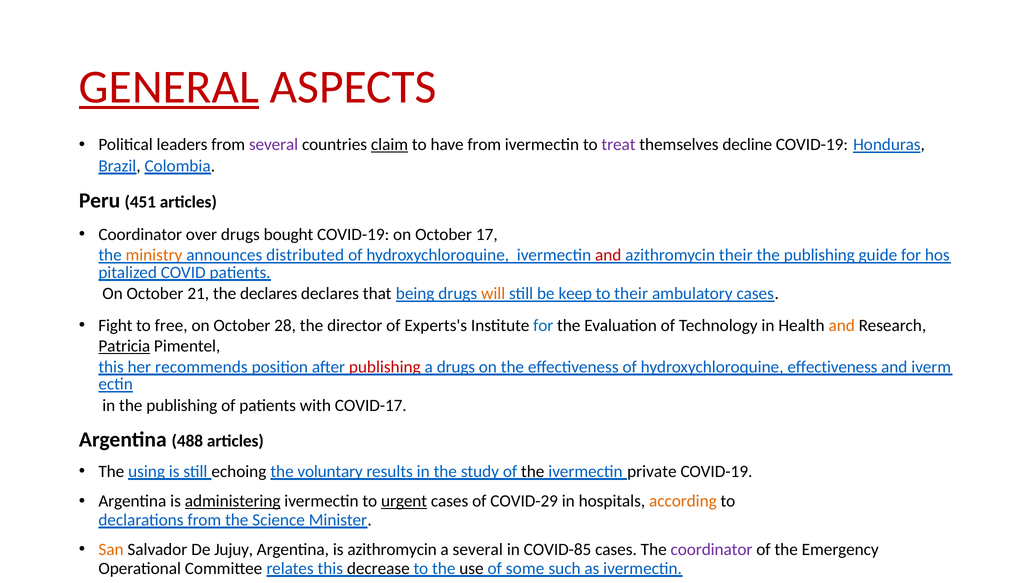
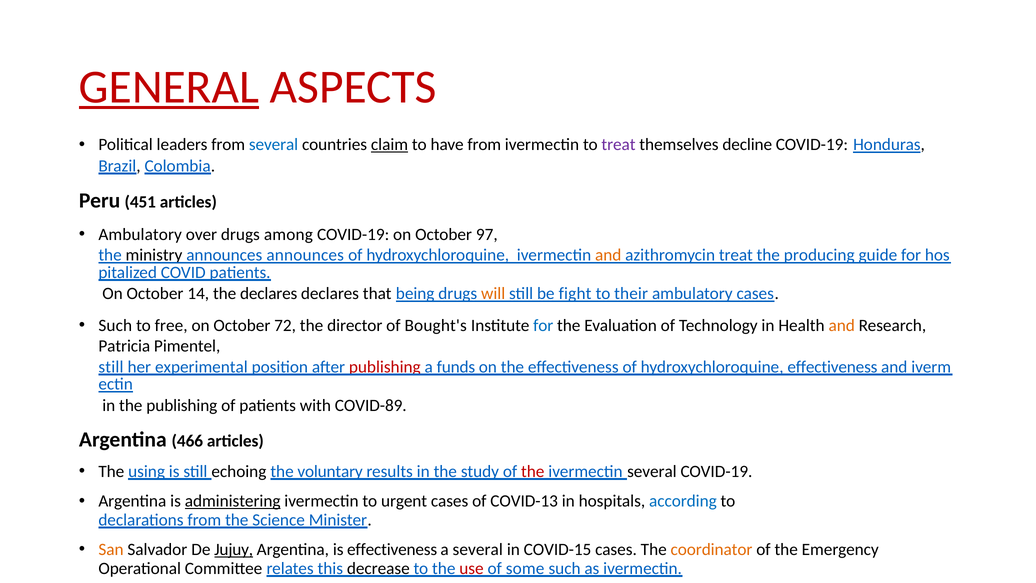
several colour: purple -> blue (274, 145)
Coordinator: Coordinator -> Ambulatory (140, 234)
bought: bought -> among (288, 234)
17: 17 -> 97 (487, 234)
ministry colour: orange -> black (154, 255)
announces distributed: distributed -> announces (305, 255)
and colour: red -> orange (608, 255)
azithromycin their: their -> treat (736, 255)
publishing: publishing -> producing (819, 255)
21: 21 -> 14 (198, 293)
keep: keep -> fight (575, 293)
Fight: Fight -> Such (115, 325)
28: 28 -> 72 (285, 325)
Experts's: Experts's -> Bought's (436, 325)
Patricia underline: present -> none (124, 346)
this: this -> still (111, 367)
recommends: recommends -> experimental (201, 367)
a drugs: drugs -> funds (456, 367)
COVID-17: COVID-17 -> COVID-89 (371, 405)
488: 488 -> 466 (187, 441)
the colour: black -> red (533, 471)
ivermectin private: private -> several (652, 471)
urgent underline: present -> none (404, 501)
COVID-29: COVID-29 -> COVID-13 (524, 501)
according colour: orange -> blue (683, 501)
Jujuy underline: none -> present (234, 549)
is azithromycin: azithromycin -> effectiveness (392, 549)
COVID-85: COVID-85 -> COVID-15 (558, 549)
coordinator colour: purple -> orange (712, 549)
use colour: black -> red (471, 568)
